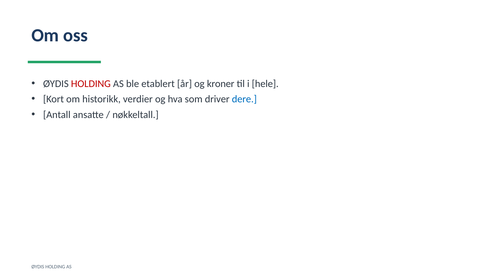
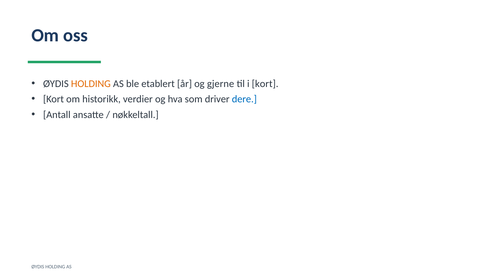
HOLDING colour: red -> orange (91, 84)
kroner: kroner -> gjerne (221, 84)
i hele: hele -> kort (265, 84)
